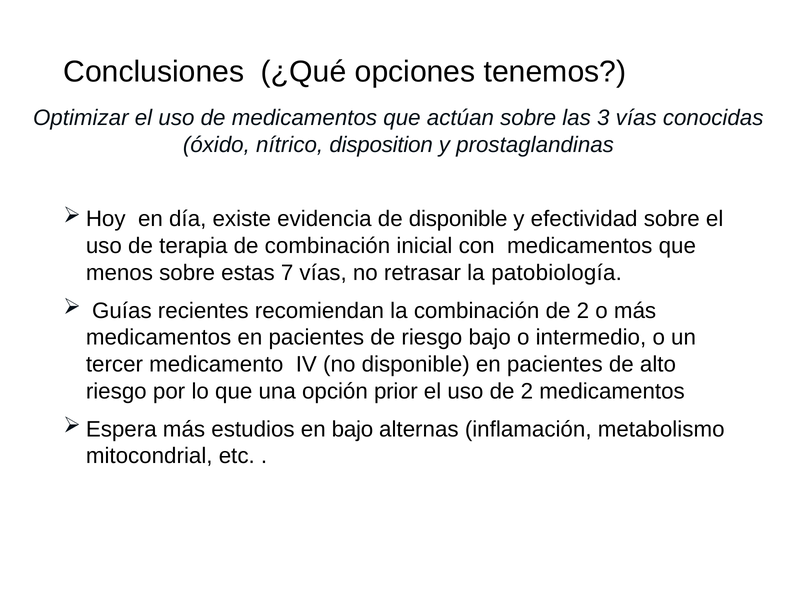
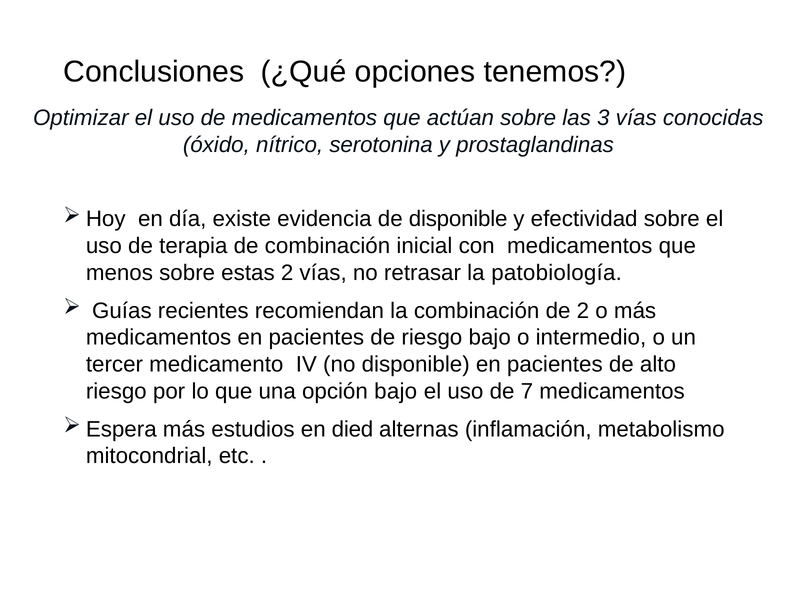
disposition: disposition -> serotonina (381, 145)
estas 7: 7 -> 2 (287, 273)
opción prior: prior -> bajo (396, 391)
uso de 2: 2 -> 7 (527, 391)
en bajo: bajo -> died (352, 429)
